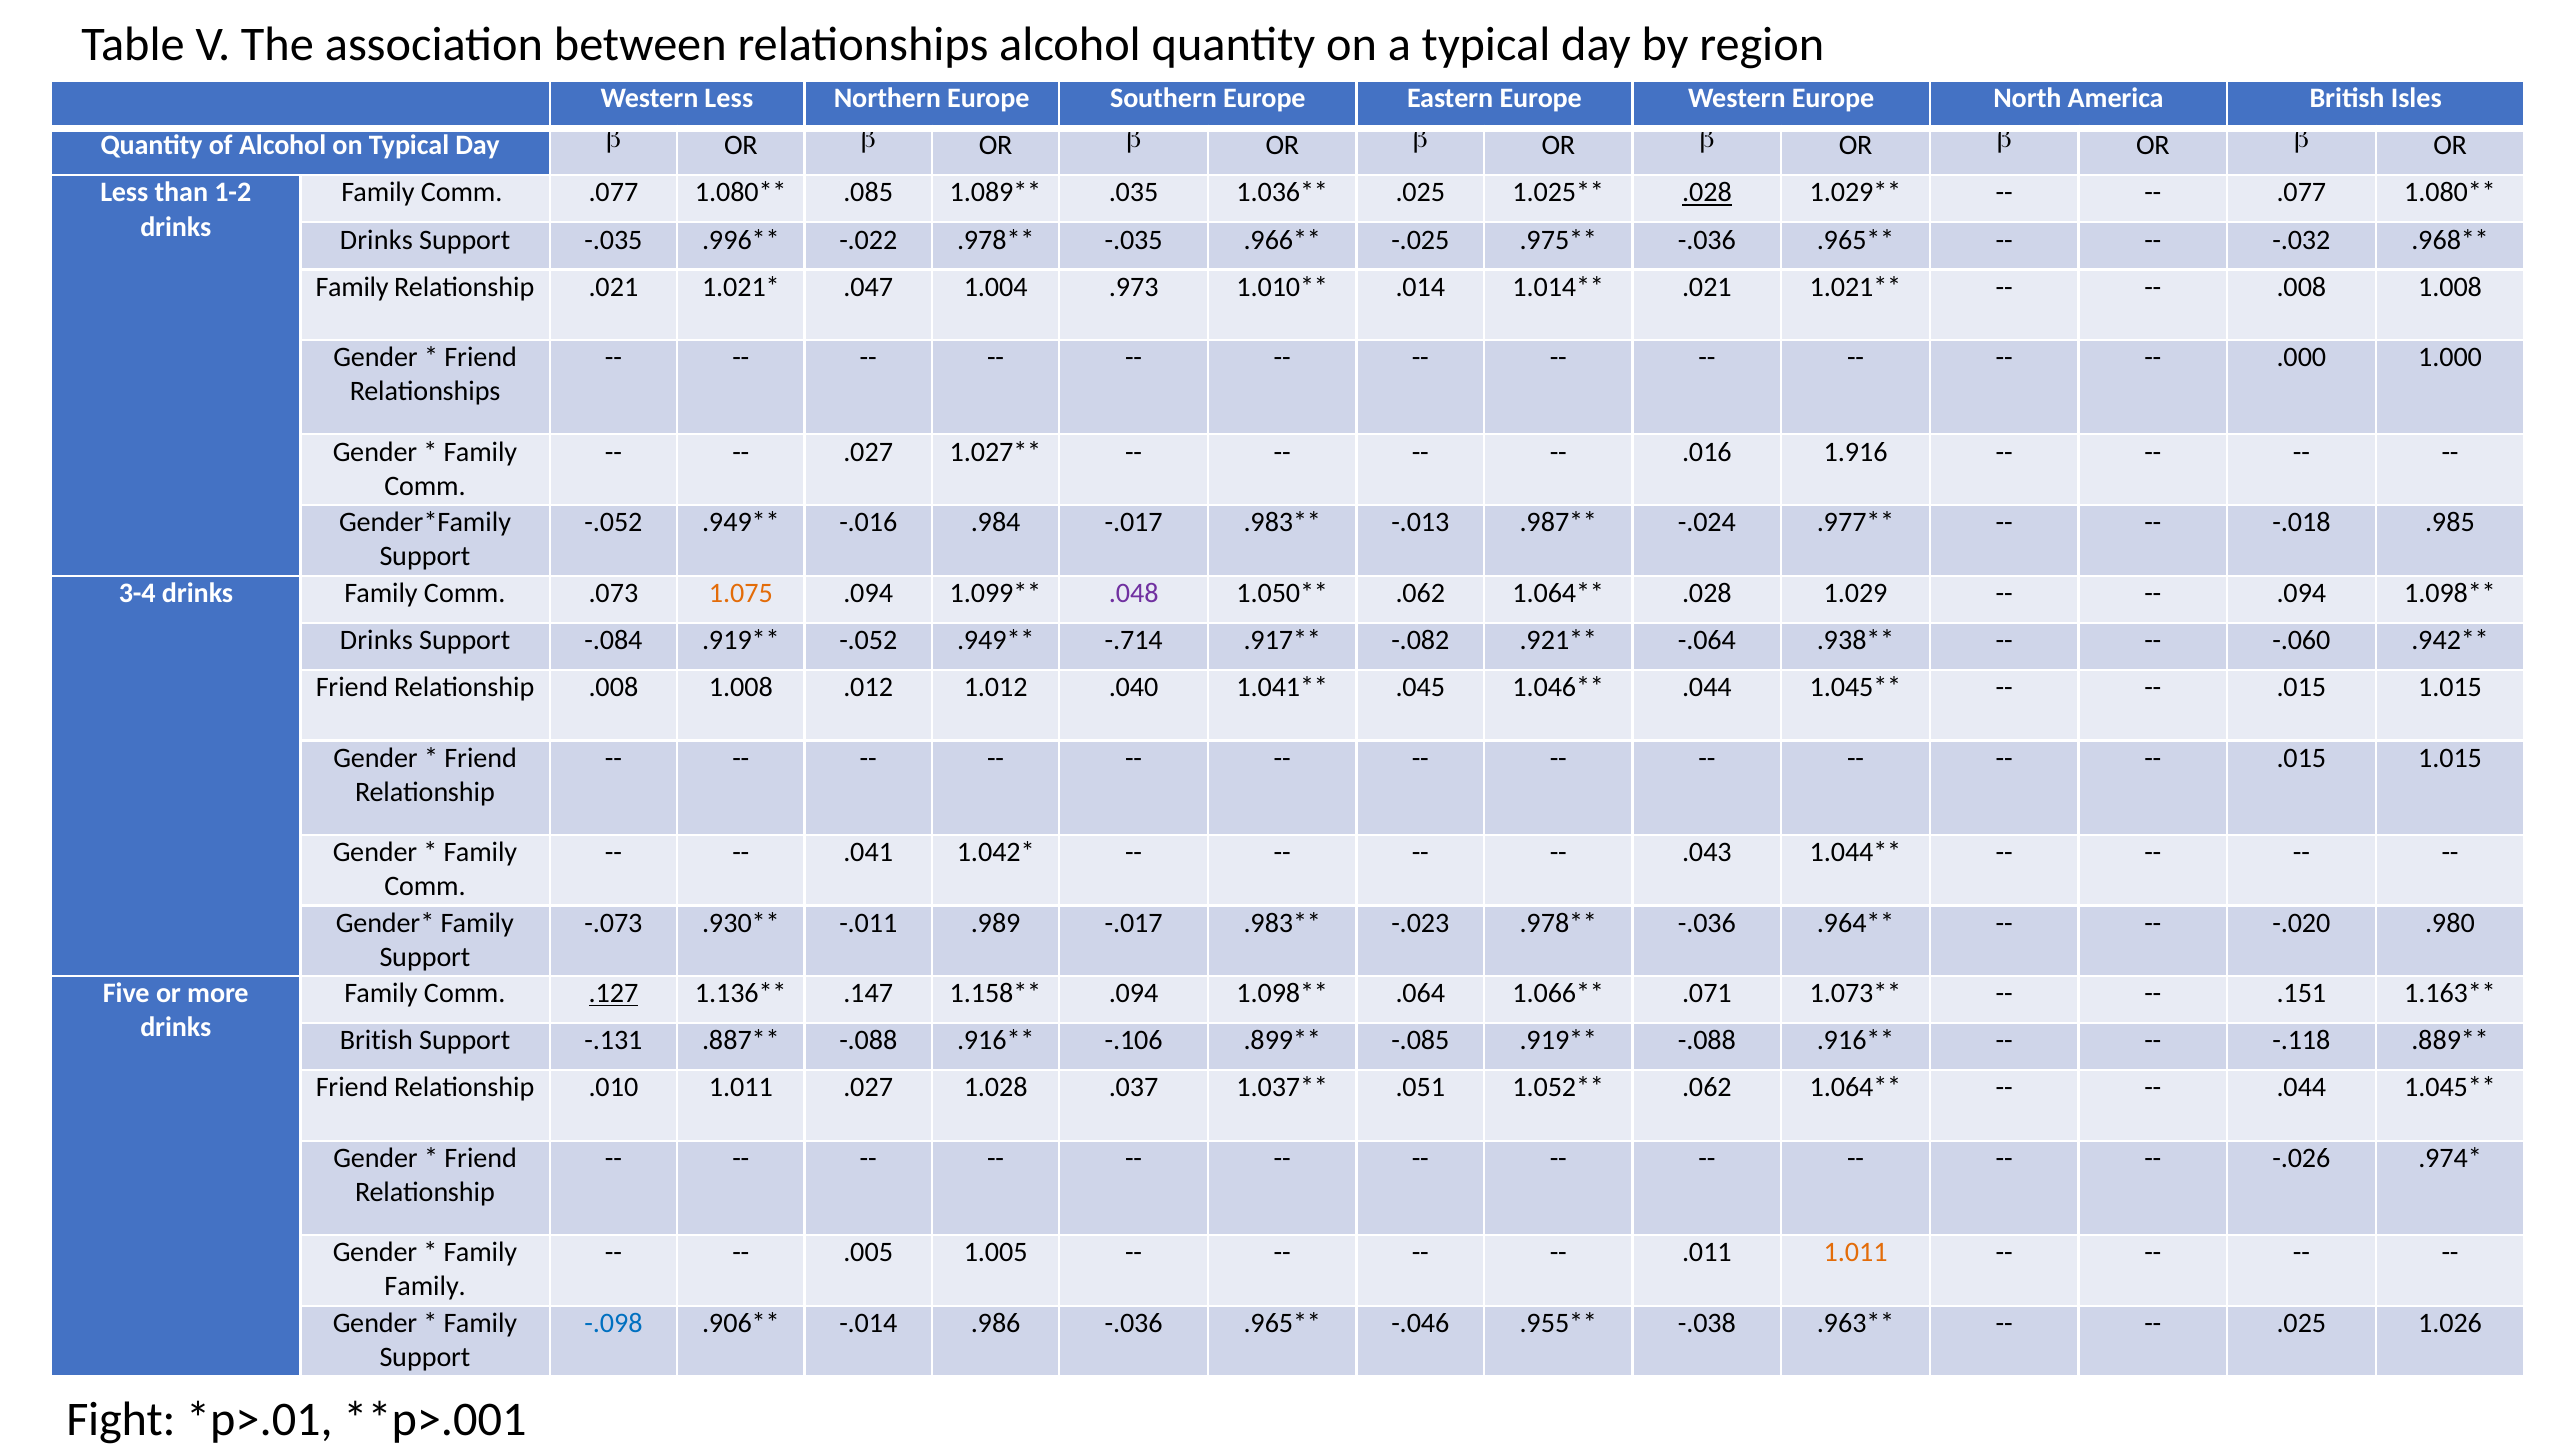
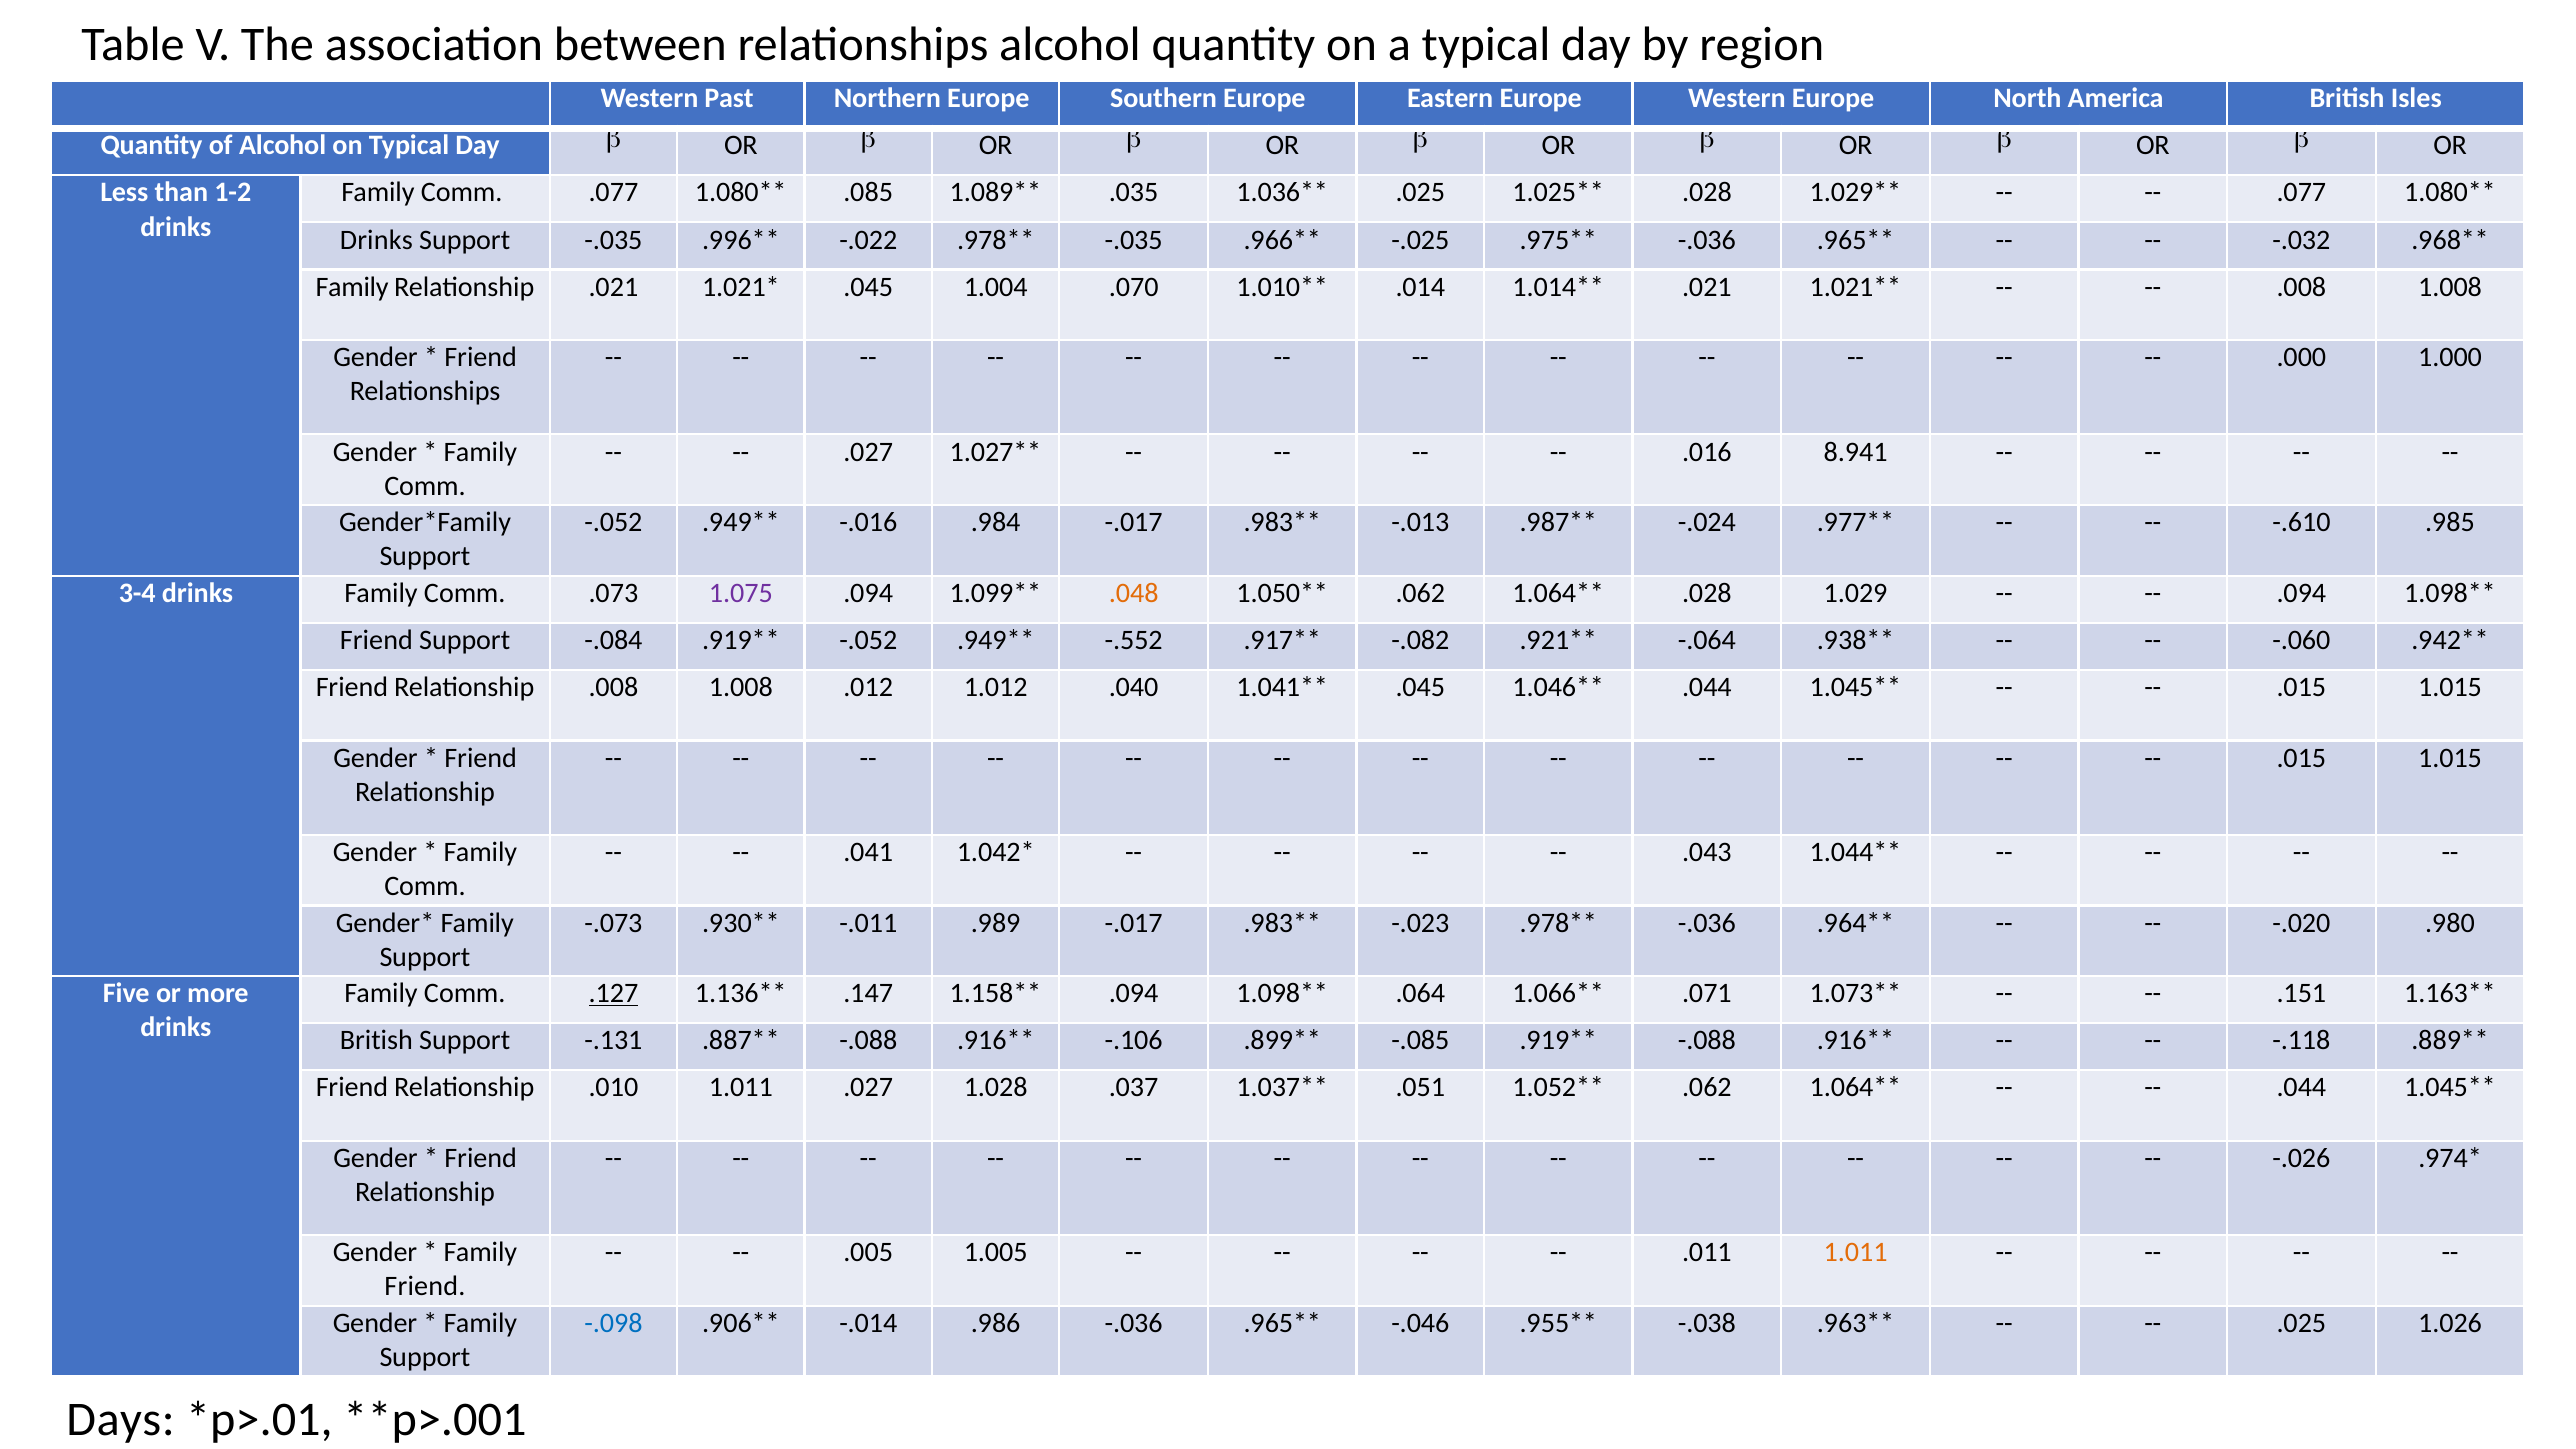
Western Less: Less -> Past (729, 98)
.028 underline: present -> none (1707, 193)
.047: .047 -> .045 (868, 287)
.973: .973 -> .070 (1134, 287)
1.916: 1.916 -> 8.941 (1856, 452)
-.018: -.018 -> -.610 (2301, 522)
1.075 colour: orange -> purple (741, 593)
.048 colour: purple -> orange (1134, 593)
Drinks: Drinks -> Friend (376, 640)
-.714: -.714 -> -.552 (1134, 640)
Family: Family -> Friend (425, 1287)
Fight: Fight -> Days (121, 1419)
